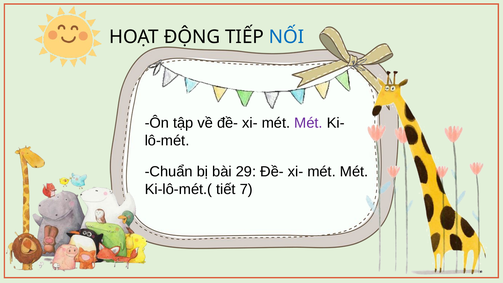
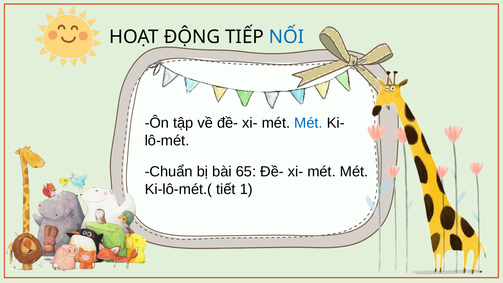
Mét colour: purple -> blue (308, 123)
29: 29 -> 65 (246, 172)
7: 7 -> 1 (246, 189)
